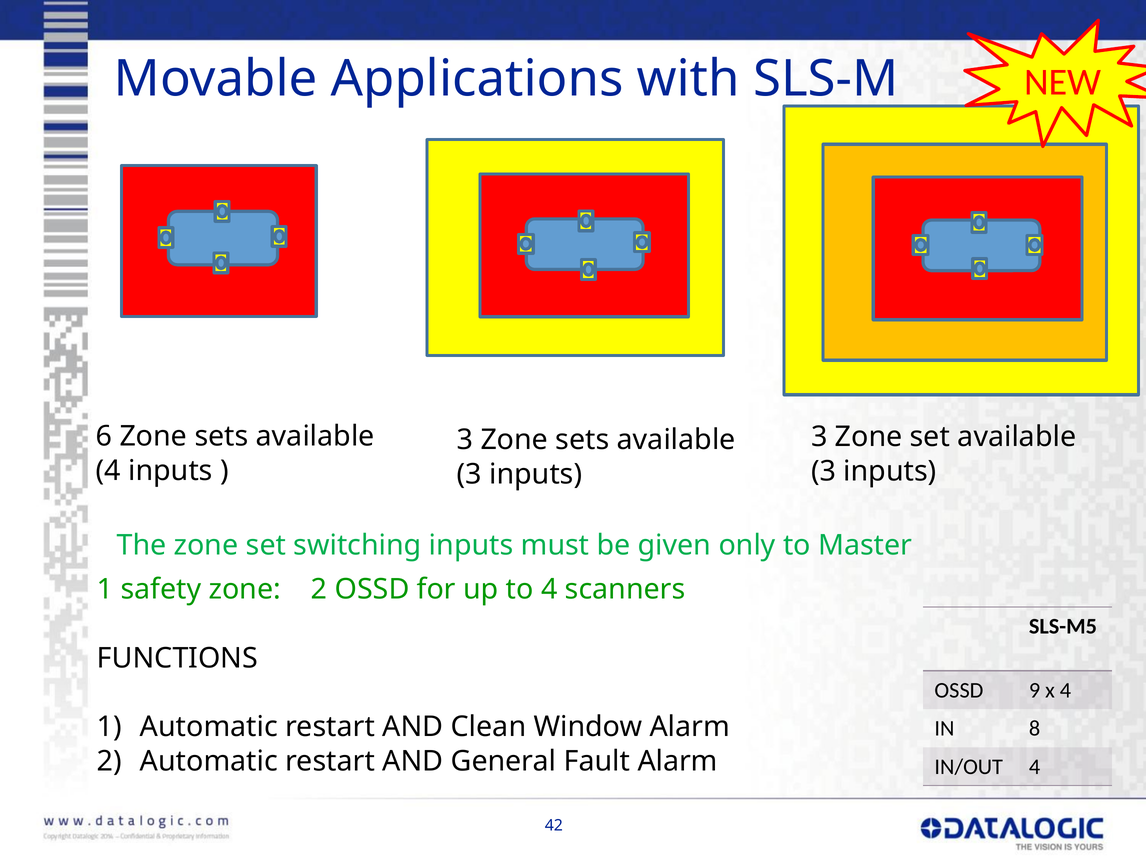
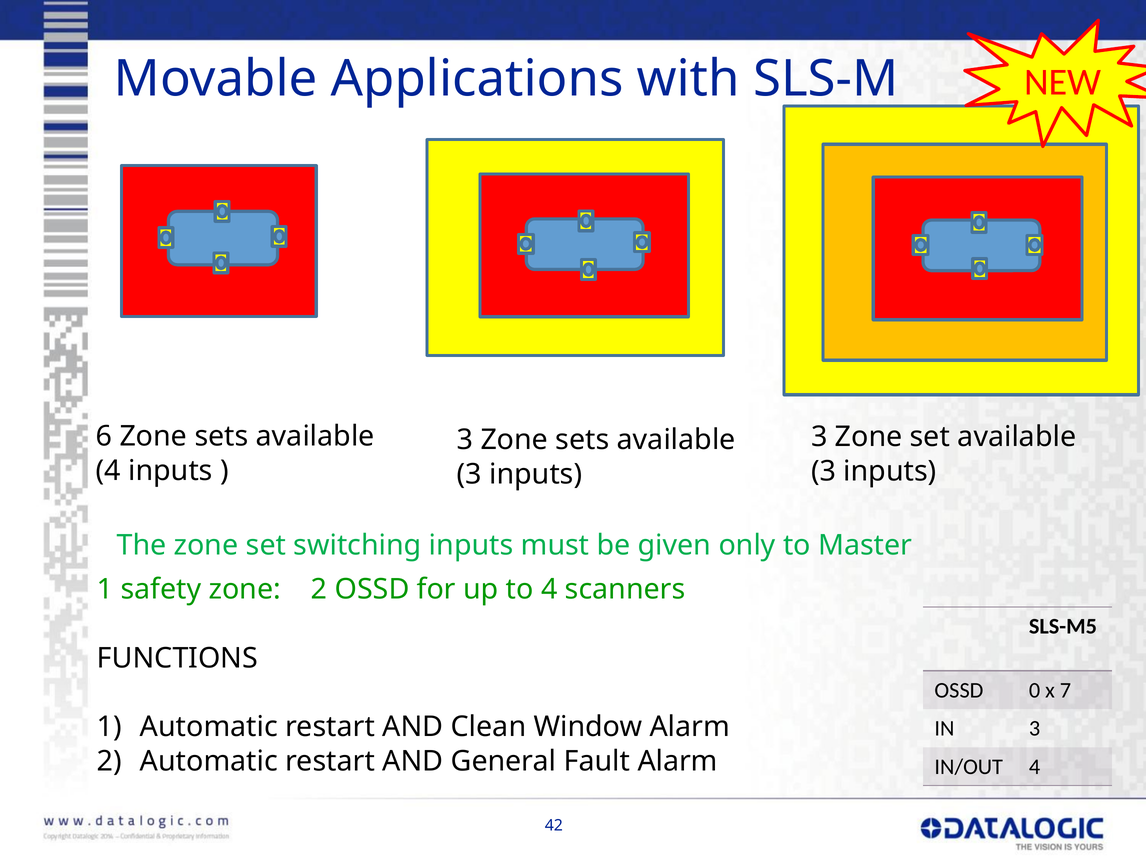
9: 9 -> 0 (1035, 691)
x 4: 4 -> 7 (1065, 691)
IN 8: 8 -> 3 (1035, 729)
